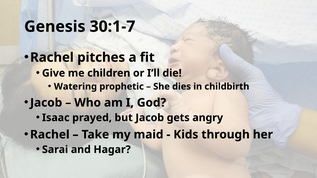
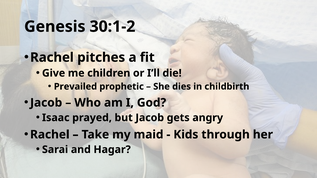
30:1-7: 30:1-7 -> 30:1-2 (112, 27)
Watering: Watering -> Prevailed (75, 87)
